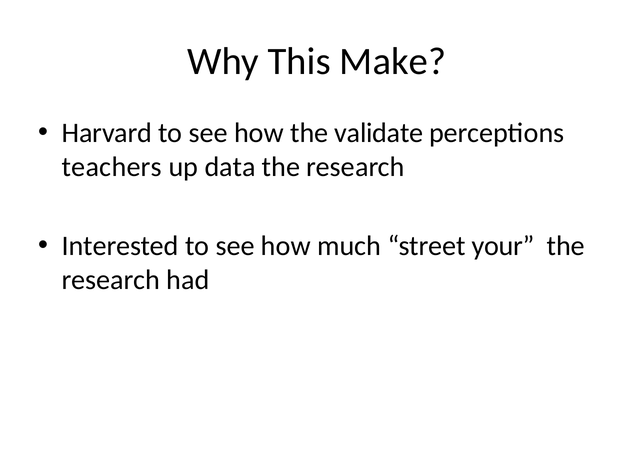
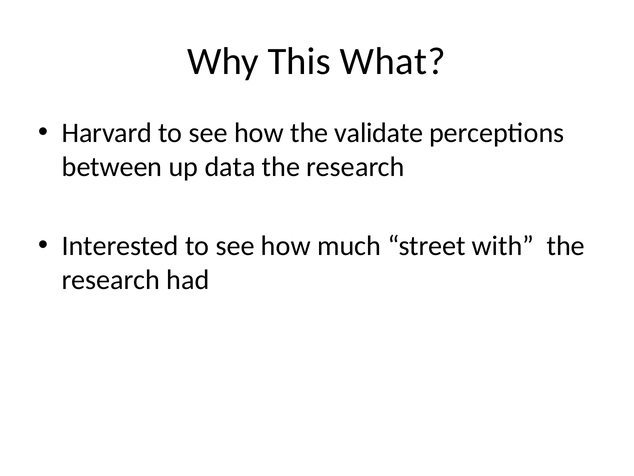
Make: Make -> What (393, 61)
teachers: teachers -> between (112, 167)
your: your -> with (503, 246)
